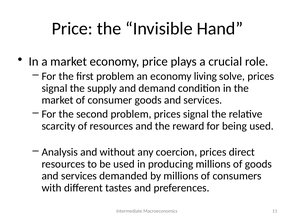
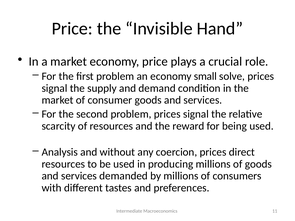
living: living -> small (205, 76)
